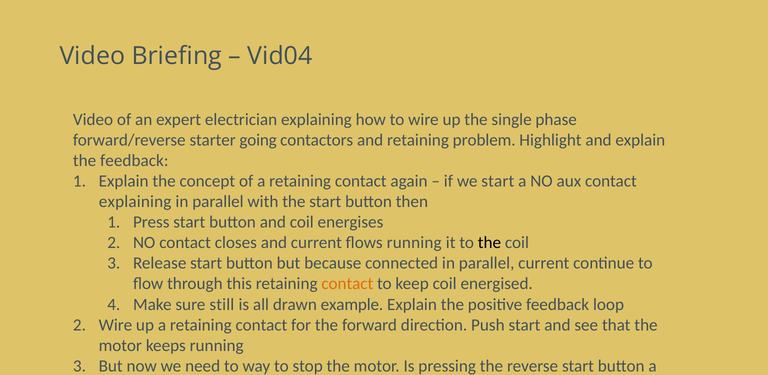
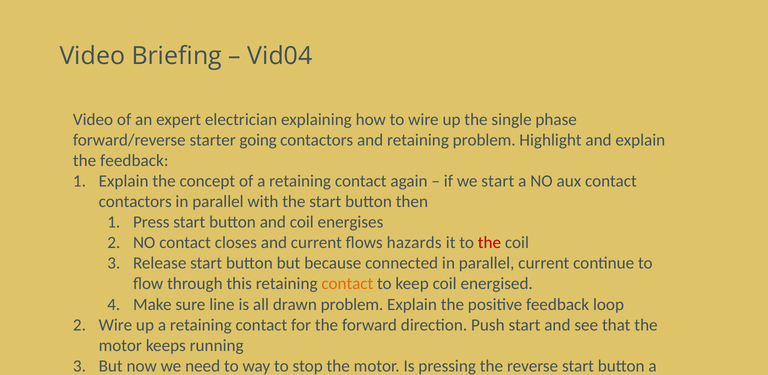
explaining: explaining -> contactors (135, 202)
flows running: running -> hazards (414, 243)
the colour: black -> red (489, 243)
sure still: still -> line (222, 305)
drawn example: example -> problem (352, 305)
